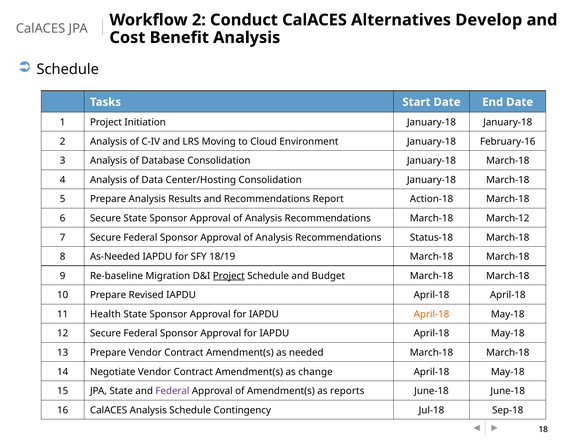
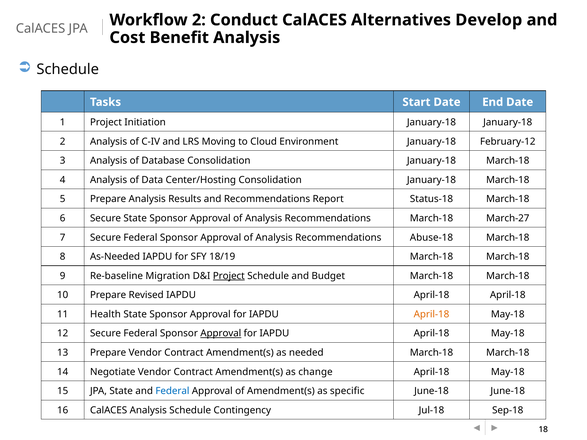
February-16: February-16 -> February-12 (508, 142)
Action-18: Action-18 -> Status-18 (431, 199)
March-12: March-12 -> March-27 (508, 218)
Status-18: Status-18 -> Abuse-18 (431, 238)
Approval underline: none -> present (221, 334)
Federal colour: purple -> blue (172, 391)
reports: reports -> specific (347, 391)
